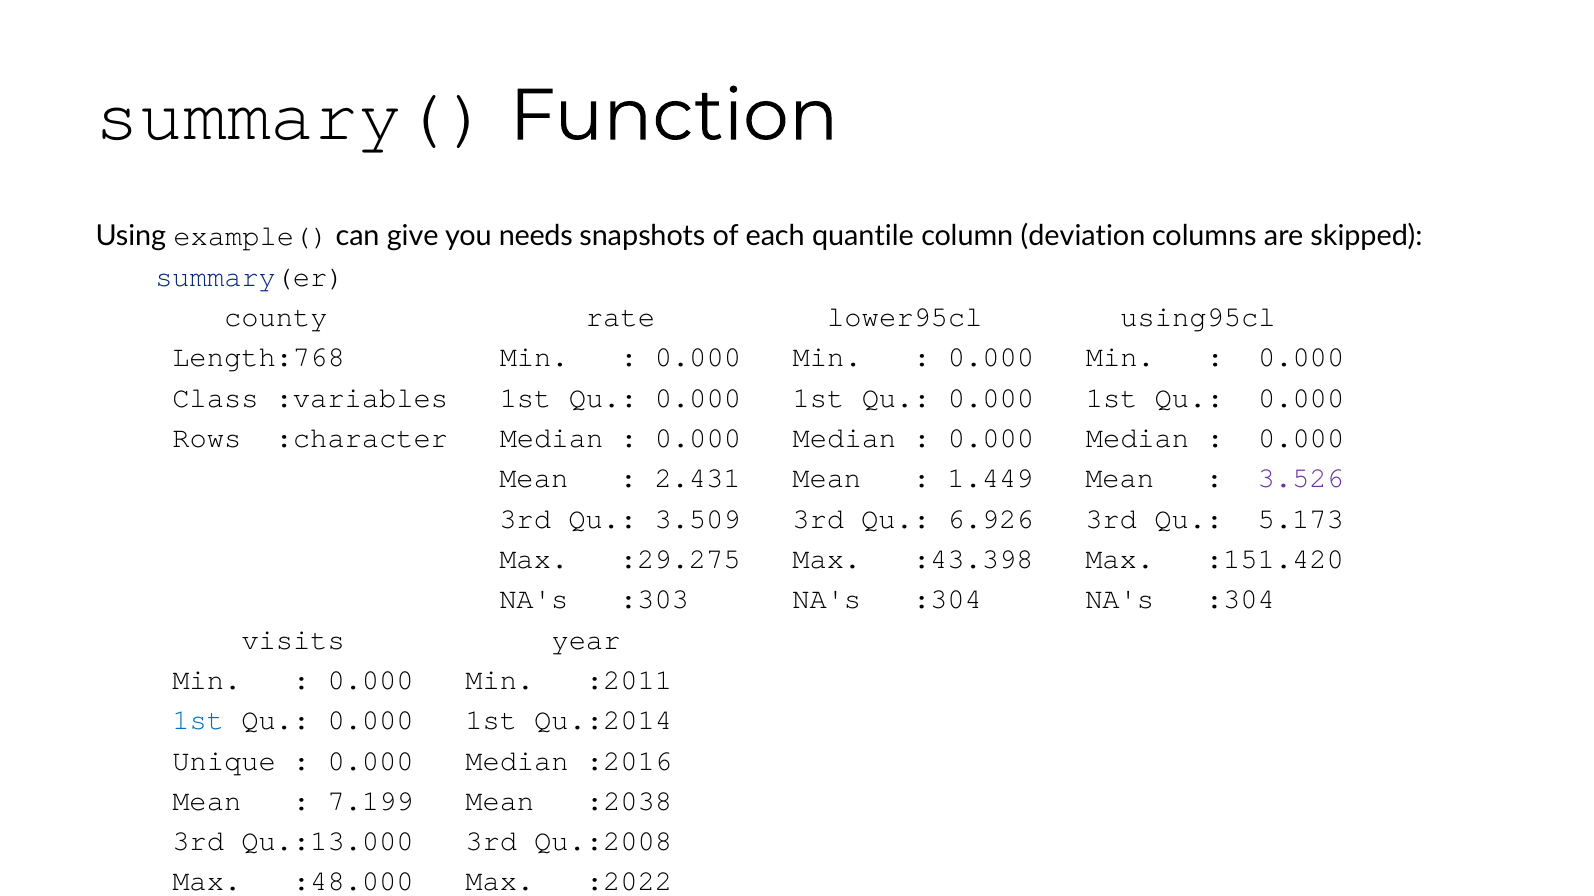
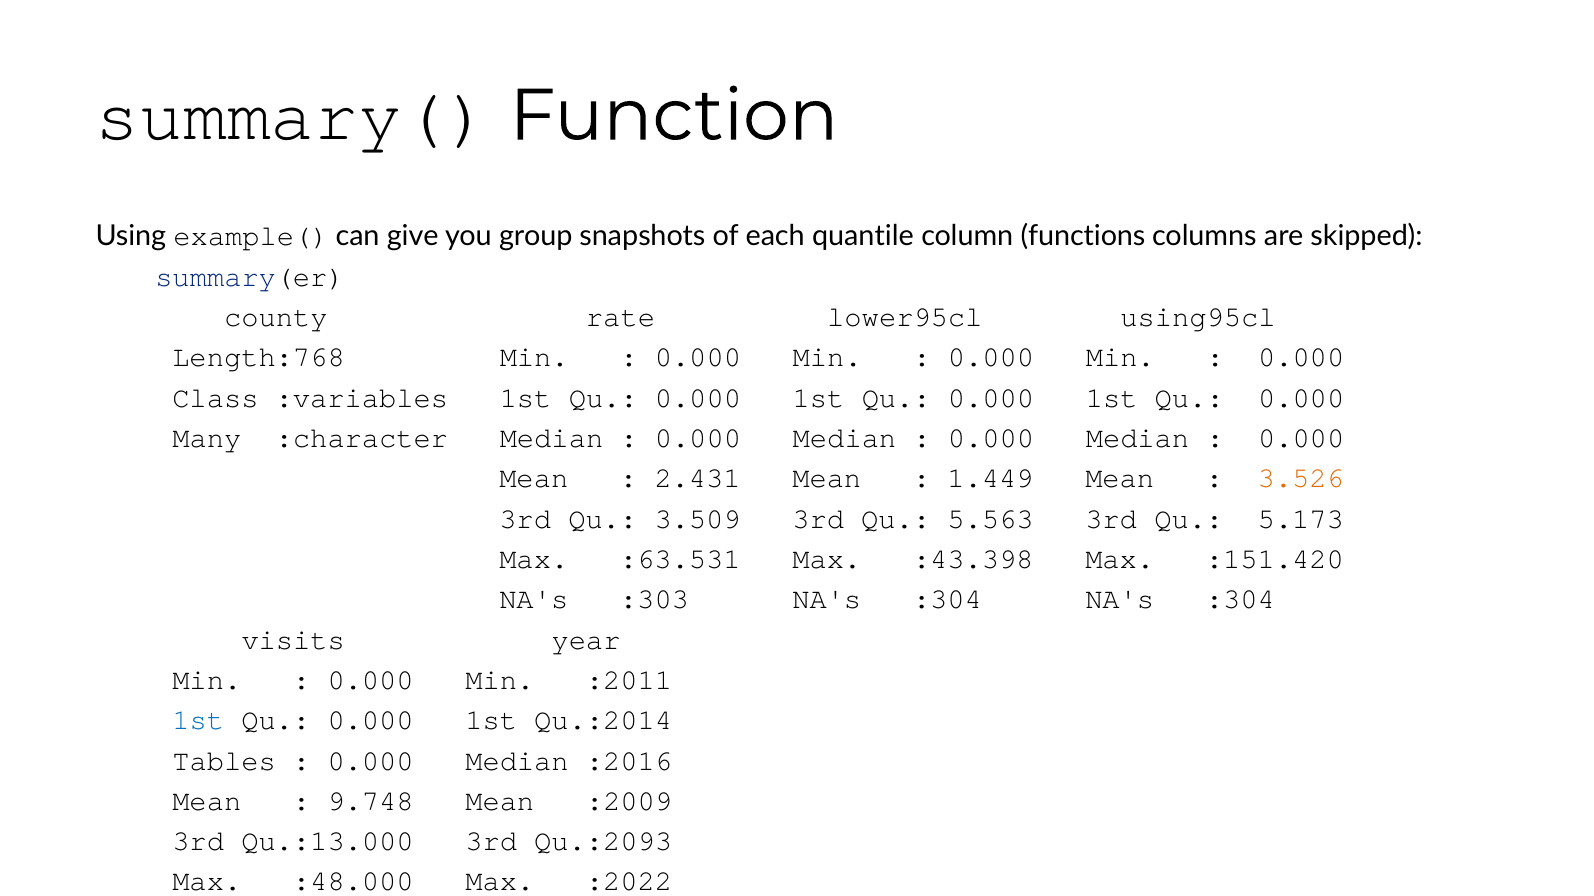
needs: needs -> group (536, 236)
deviation: deviation -> functions (1083, 236)
Rows: Rows -> Many (207, 438)
3.526 colour: purple -> orange (1301, 479)
6.926: 6.926 -> 5.563 (990, 519)
:29.275: :29.275 -> :63.531 (680, 559)
Unique: Unique -> Tables (224, 761)
7.199: 7.199 -> 9.748 (371, 801)
:2038: :2038 -> :2009 (629, 801)
Qu.:2008: Qu.:2008 -> Qu.:2093 (603, 842)
